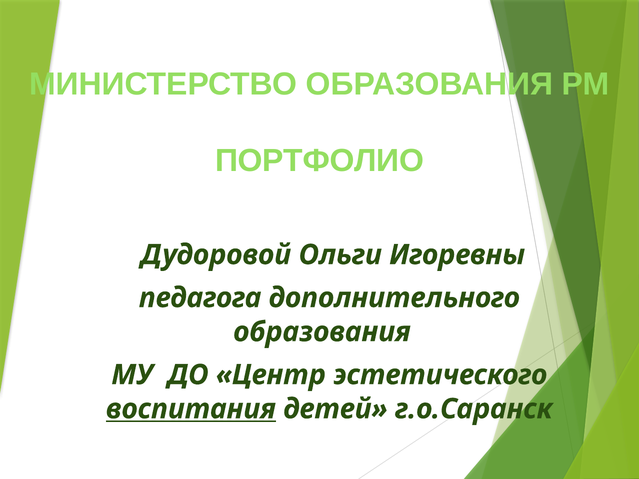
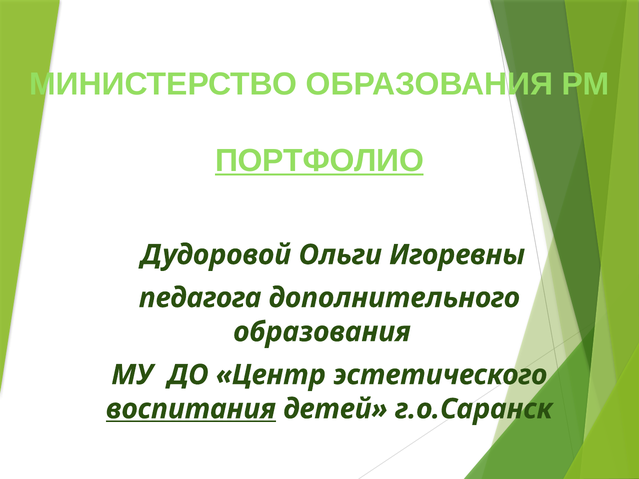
ПОРТФОЛИО underline: none -> present (320, 161)
